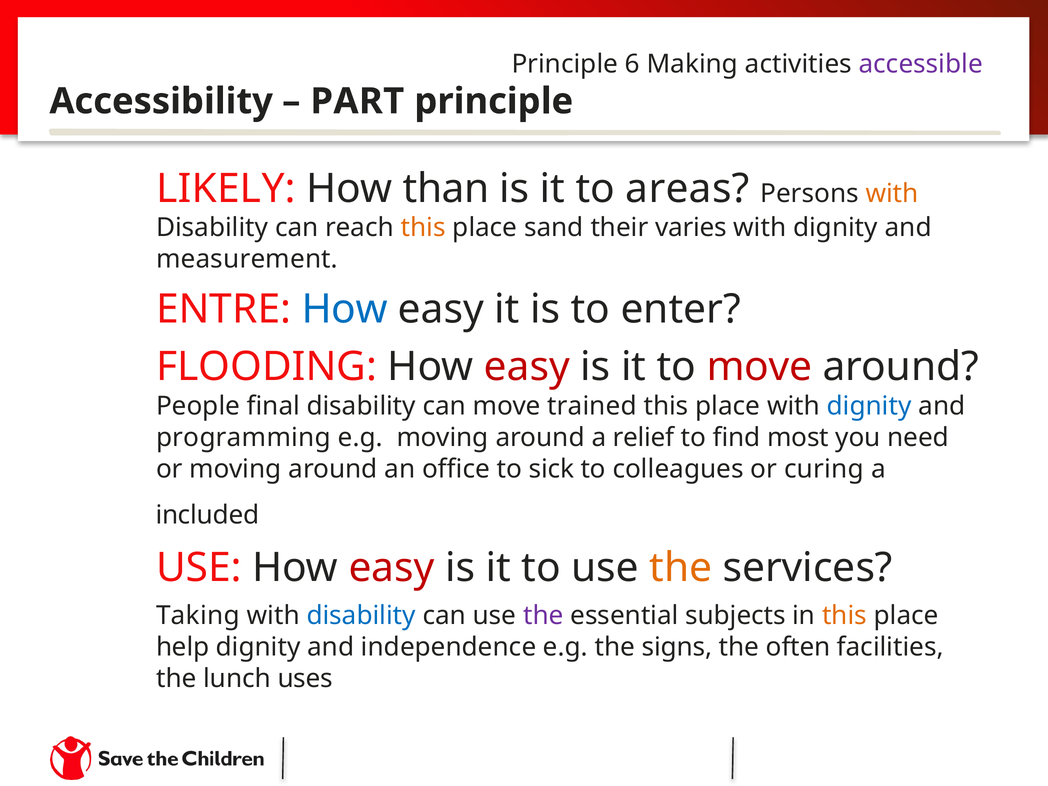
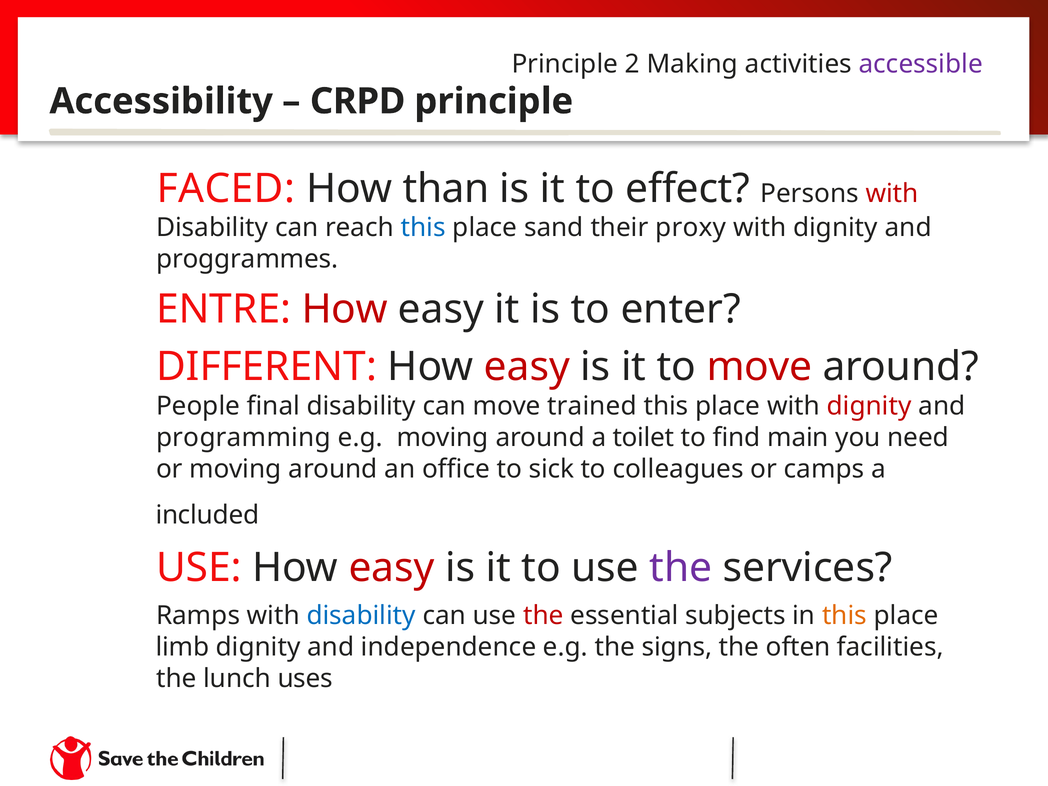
6: 6 -> 2 (632, 64)
PART: PART -> CRPD (358, 101)
LIKELY: LIKELY -> FACED (226, 189)
areas: areas -> effect (688, 189)
with colour: orange -> red (892, 193)
this colour: orange -> blue (423, 228)
varies: varies -> proxy (691, 228)
measurement: measurement -> proggrammes (247, 259)
How colour: blue -> red (345, 309)
FLOODING: FLOODING -> DIFFERENT (267, 367)
dignity colour: blue -> red (869, 406)
relief: relief -> toilet (644, 437)
most: most -> main (798, 437)
curing: curing -> camps (824, 469)
the colour: orange -> purple (681, 568)
Taking: Taking -> Ramps (198, 616)
the colour: purple -> red (543, 616)
help: help -> limb (183, 647)
